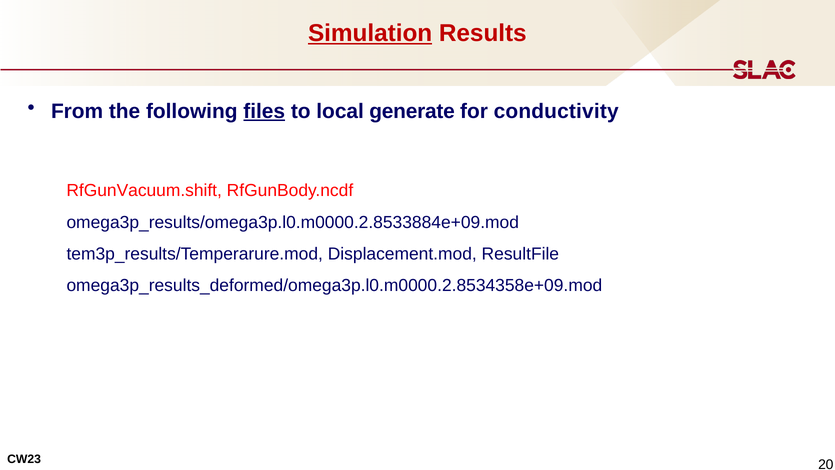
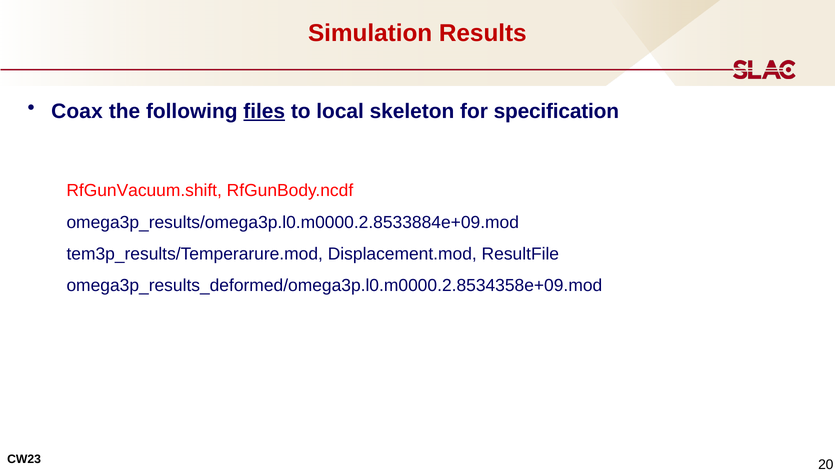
Simulation underline: present -> none (370, 33)
From: From -> Coax (77, 111)
generate: generate -> skeleton (412, 111)
conductivity: conductivity -> specification (556, 111)
